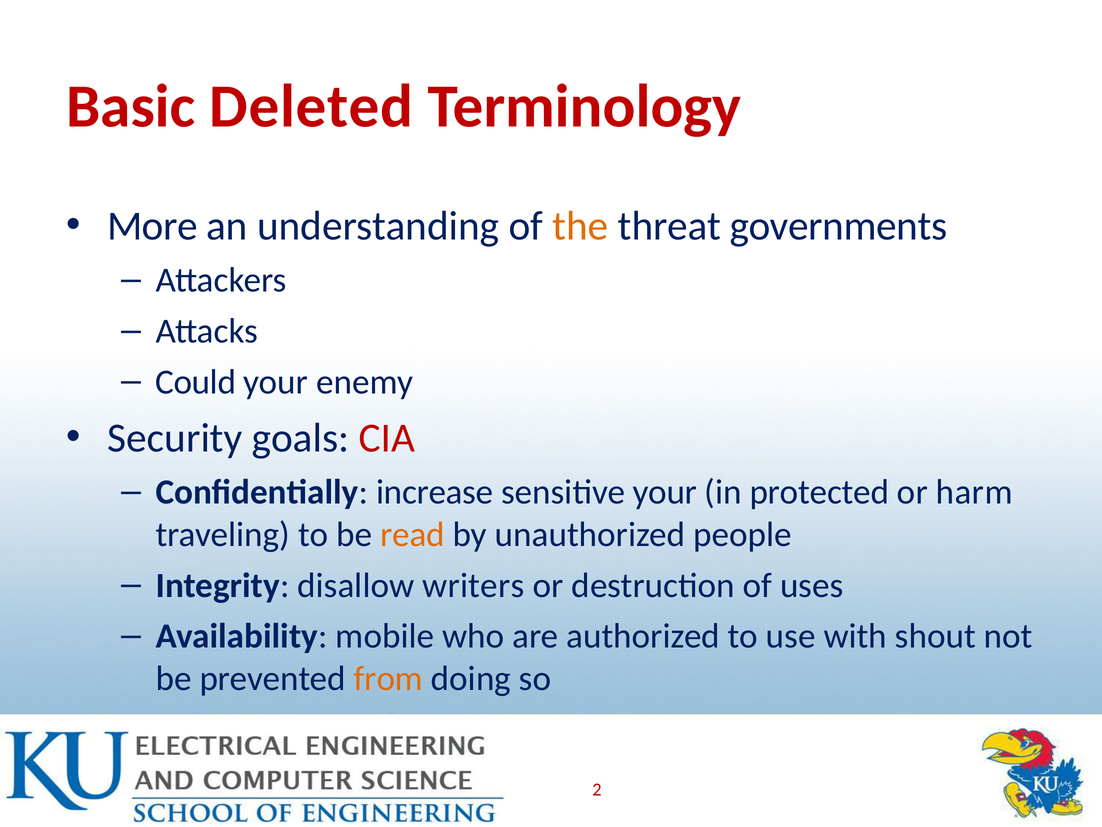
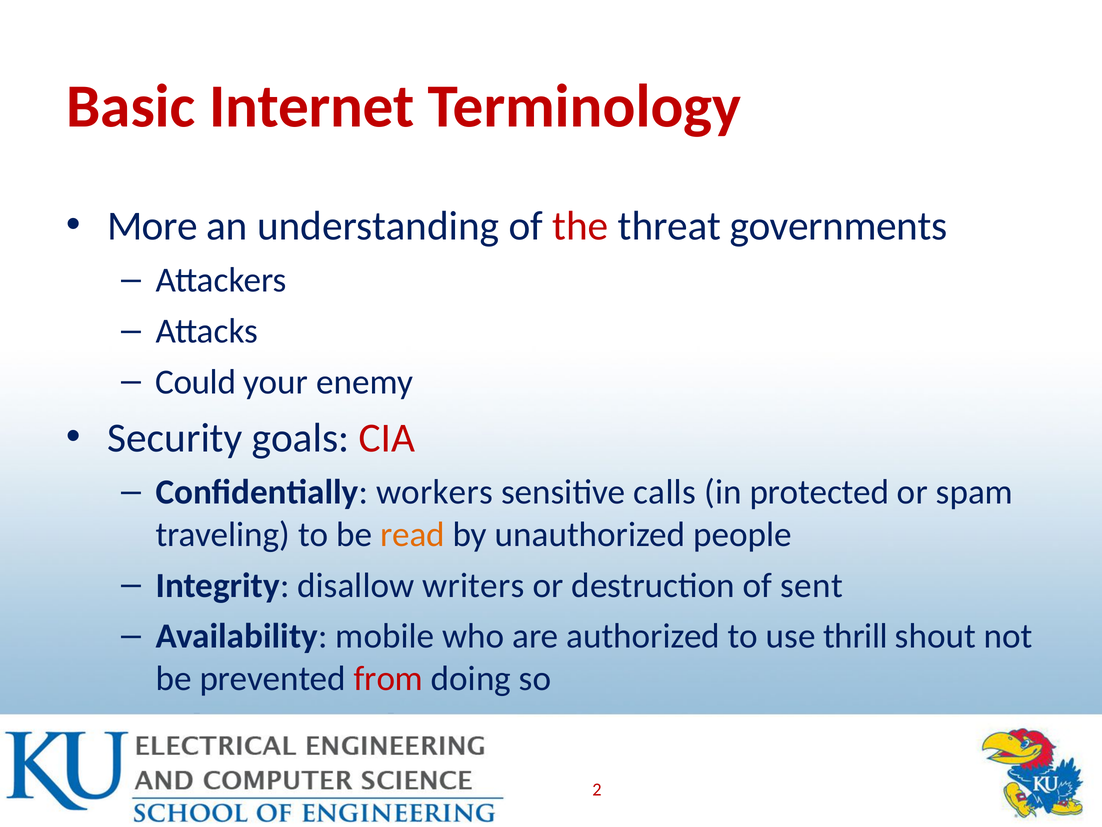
Deleted: Deleted -> Internet (312, 106)
the colour: orange -> red (580, 226)
increase: increase -> workers (434, 492)
sensitive your: your -> calls (665, 492)
harm: harm -> spam (974, 492)
uses: uses -> sent (811, 585)
with: with -> thrill (855, 636)
from colour: orange -> red (388, 678)
